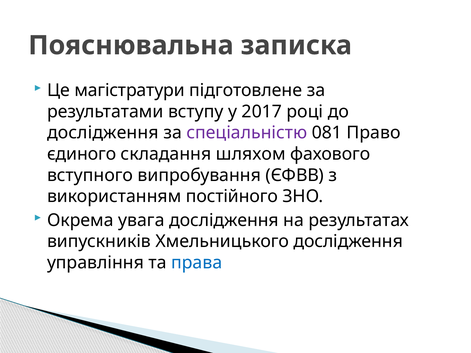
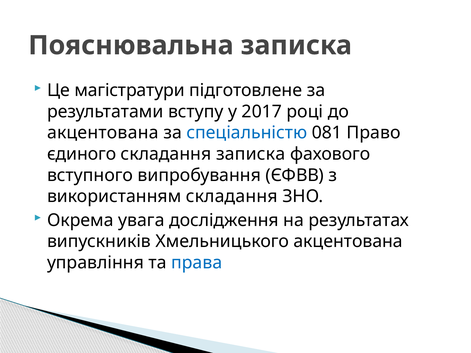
дослідження: дослідження -> акцентована (103, 133)
спеціальністю colour: purple -> blue (247, 133)
складання шляхом: шляхом -> записка (251, 154)
використанням постійного: постійного -> складання (232, 197)
Хмельницького дослідження: дослідження -> акцентована (348, 242)
